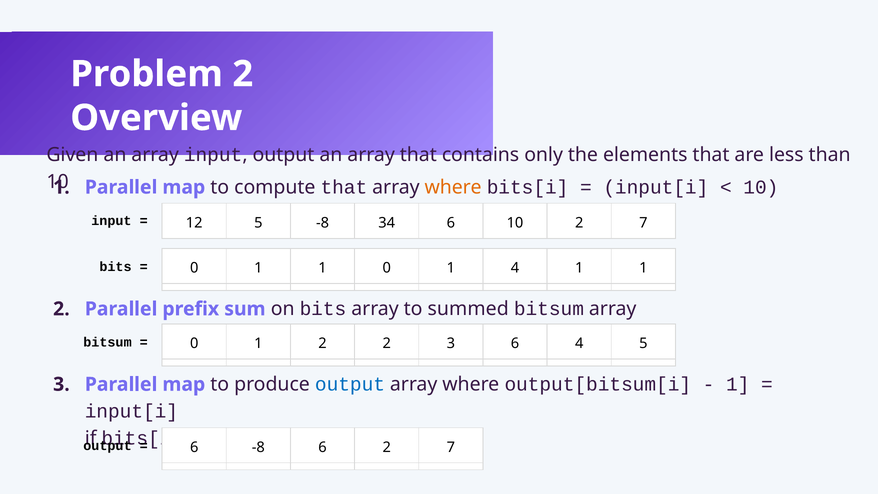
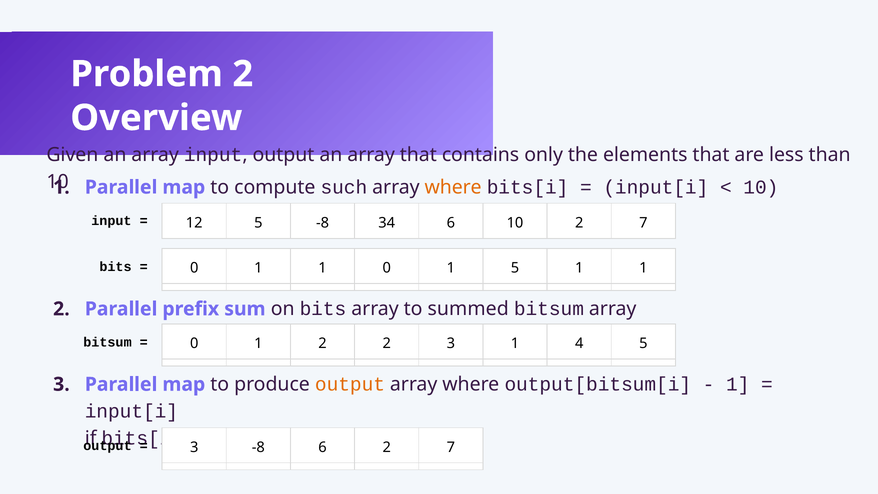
compute that: that -> such (344, 187)
1 4: 4 -> 5 (515, 268)
3 6: 6 -> 1 (515, 343)
output colour: blue -> orange (350, 384)
6: 6 -> 3 (194, 447)
